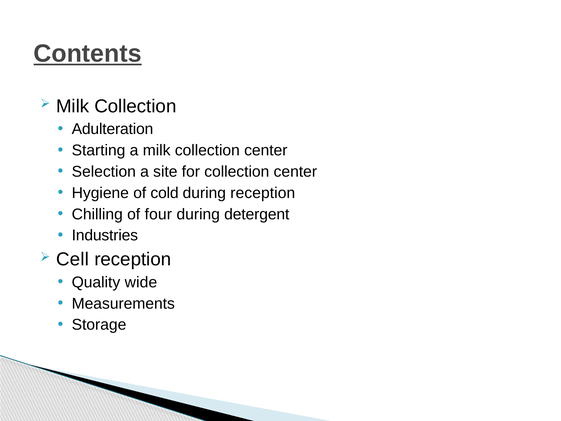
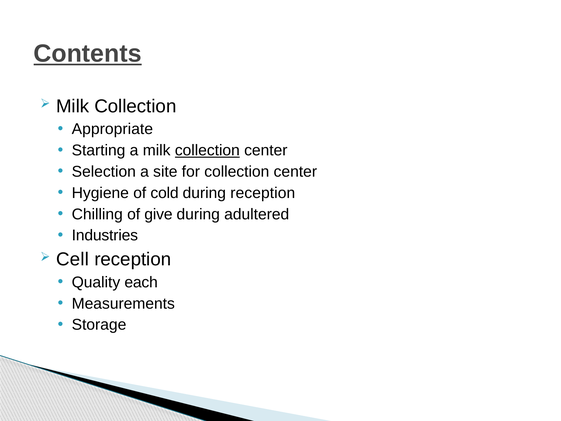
Adulteration: Adulteration -> Appropriate (112, 129)
collection underline: none -> present (207, 150)
four: four -> give (158, 214)
detergent: detergent -> adultered (257, 214)
wide: wide -> each (141, 282)
